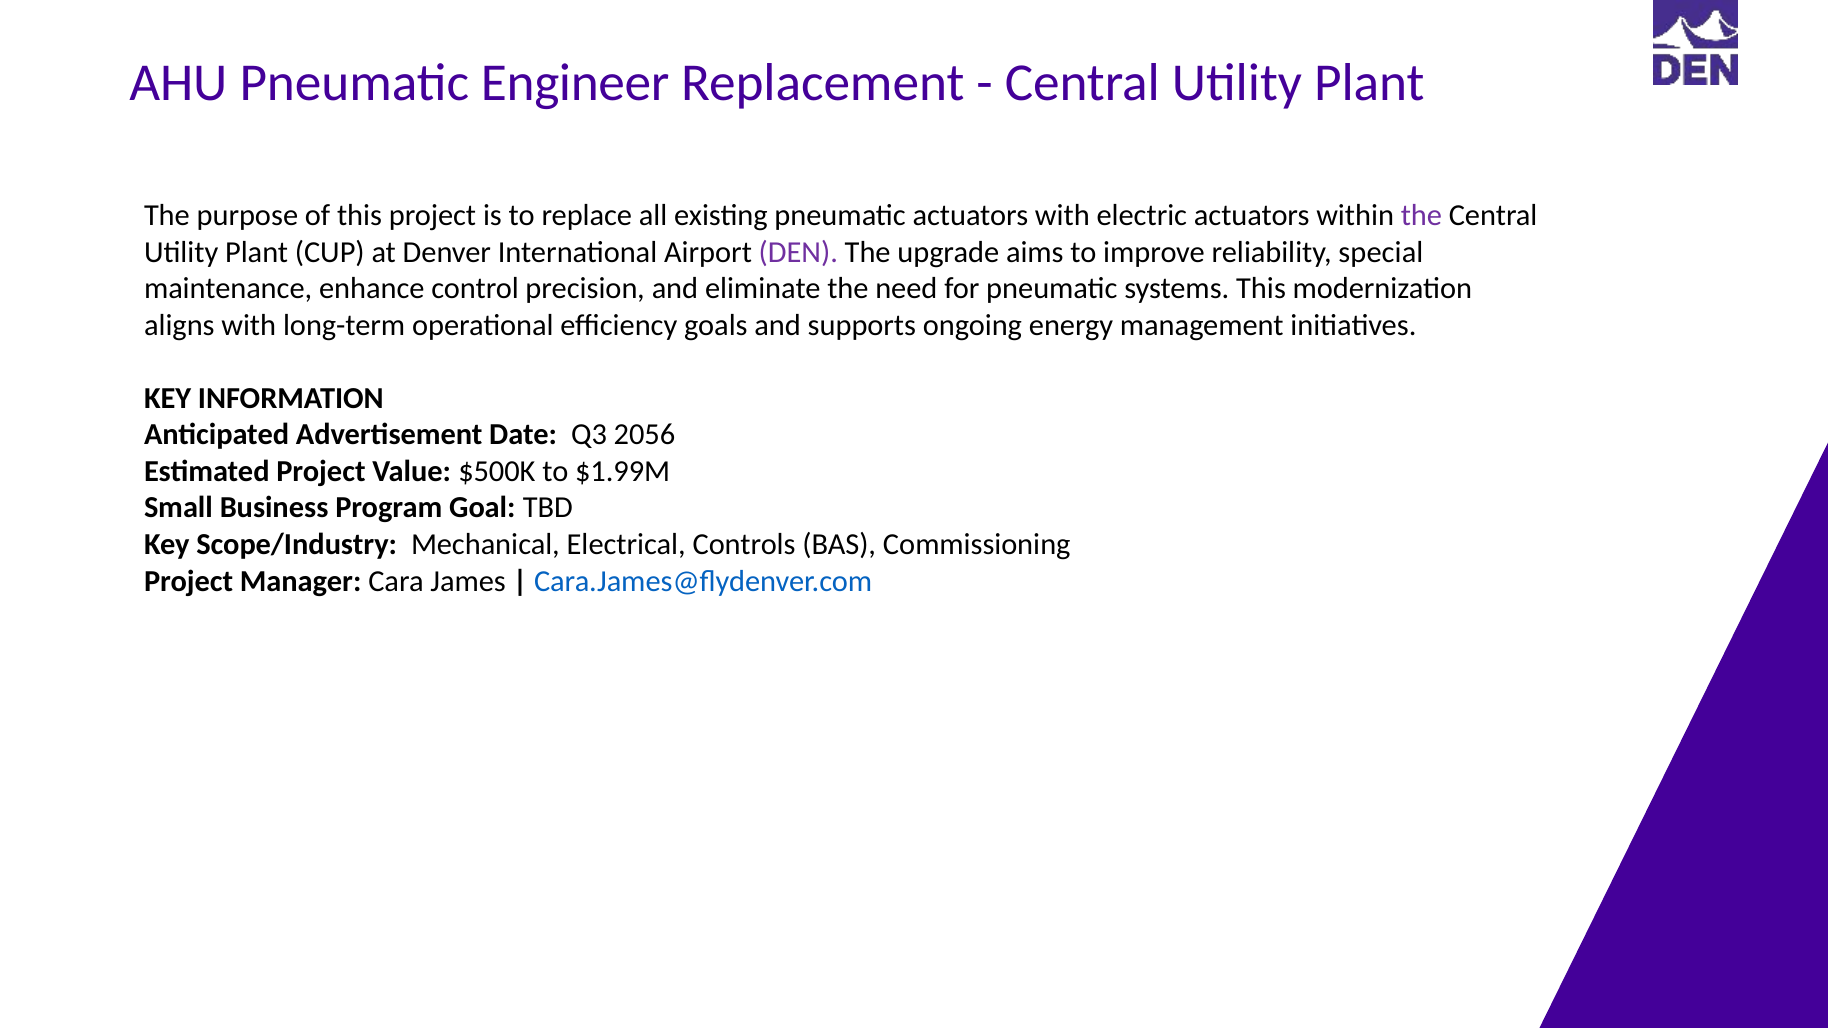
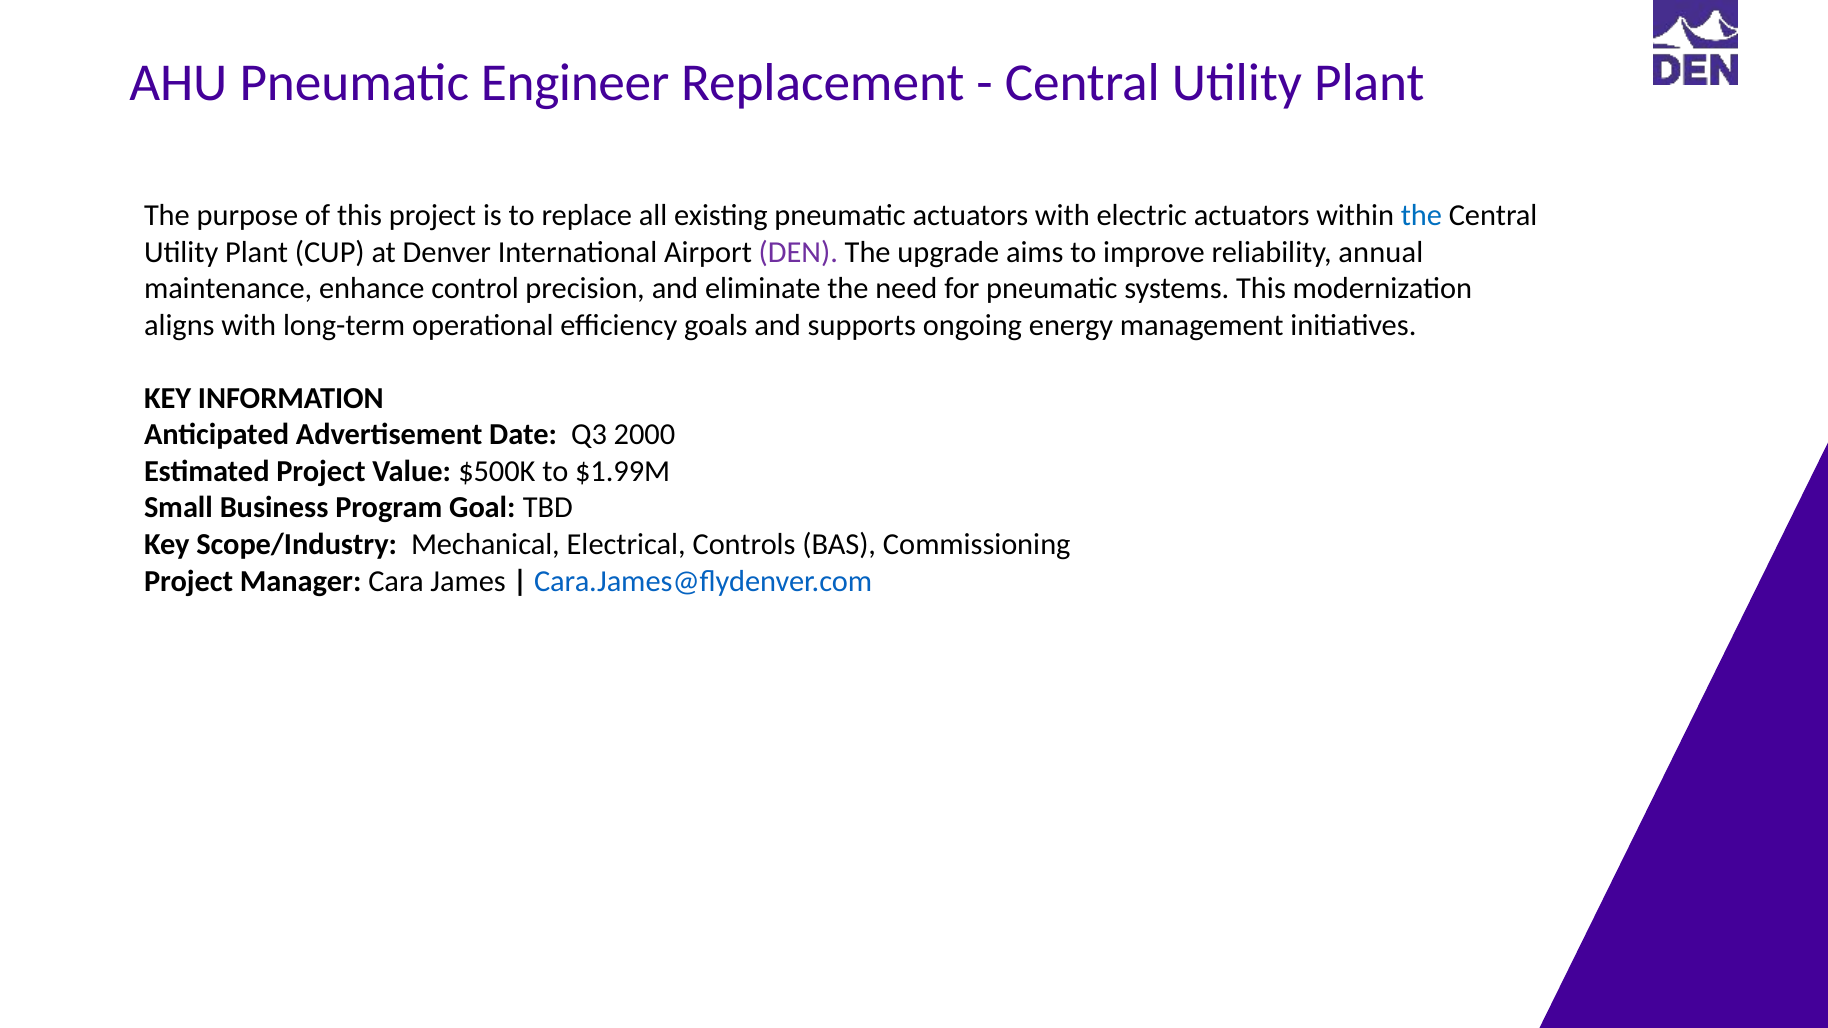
the colour: purple -> blue (1421, 216)
special: special -> annual (1381, 252)
2056: 2056 -> 2000 (644, 435)
